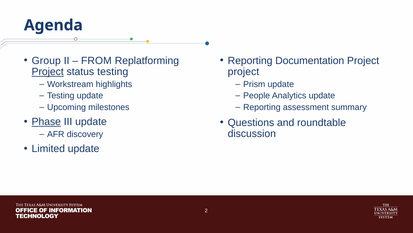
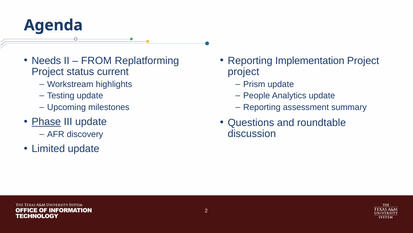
Group: Group -> Needs (46, 60)
Documentation: Documentation -> Implementation (310, 60)
Project underline: present -> none (48, 72)
status testing: testing -> current (113, 72)
